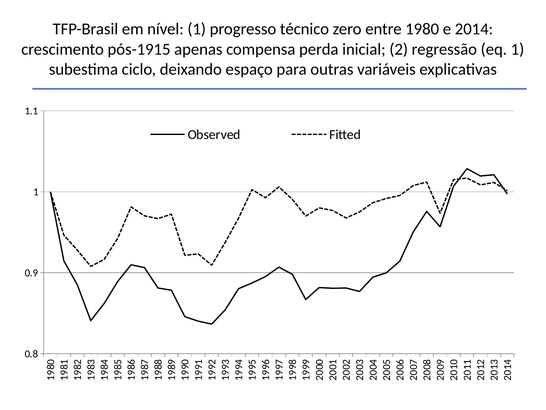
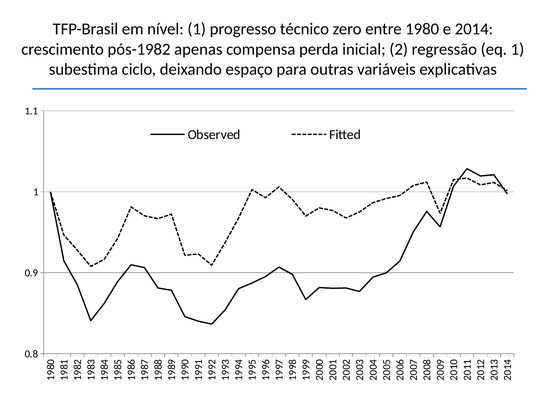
pós-1915: pós-1915 -> pós-1982 (139, 49)
